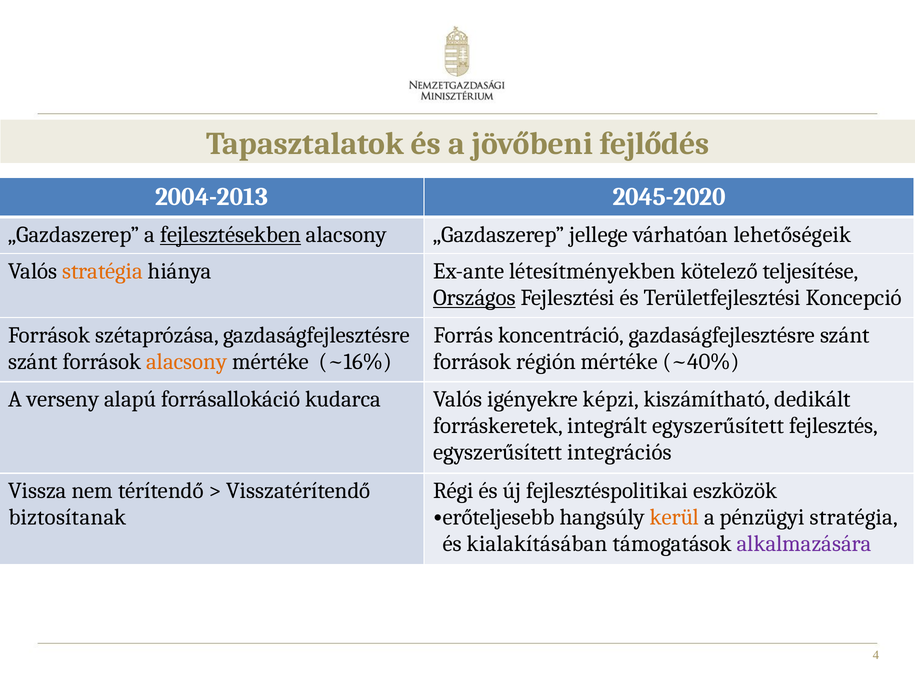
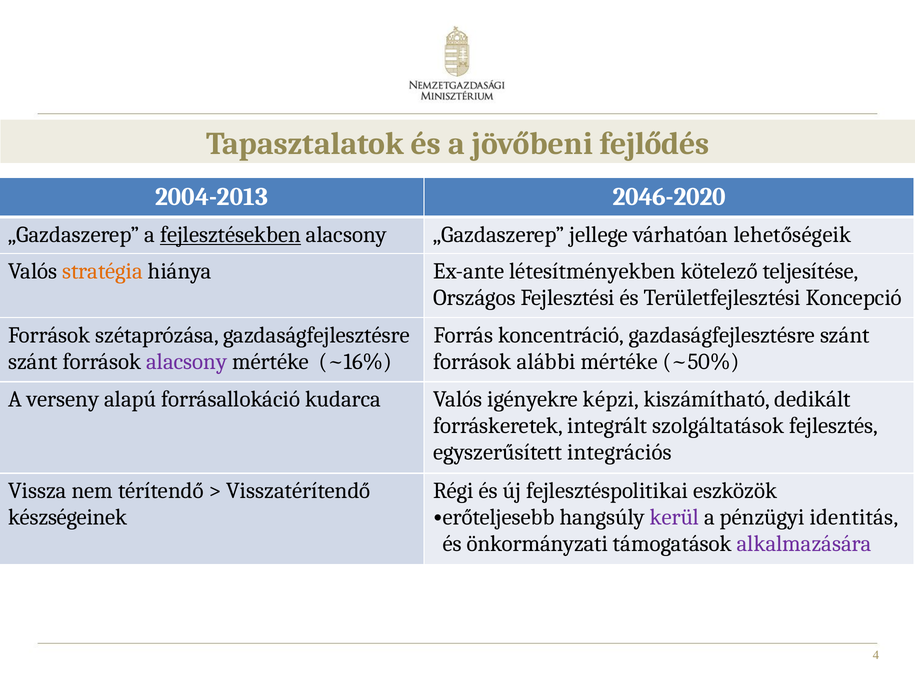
2045-2020: 2045-2020 -> 2046-2020 (669, 197)
Országos underline: present -> none (474, 298)
alacsony colour: orange -> purple (187, 362)
régión: régión -> alábbi (546, 362)
~40%: ~40% -> ~50% (701, 362)
integrált egyszerűsített: egyszerűsített -> szolgáltatások (718, 426)
kerül colour: orange -> purple (674, 517)
pénzügyi stratégia: stratégia -> identitás (854, 517)
biztosítanak: biztosítanak -> készségeinek (68, 517)
kialakításában: kialakításában -> önkormányzati (537, 544)
